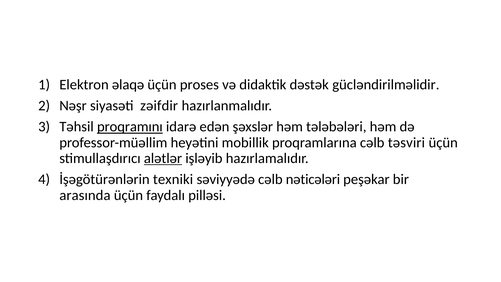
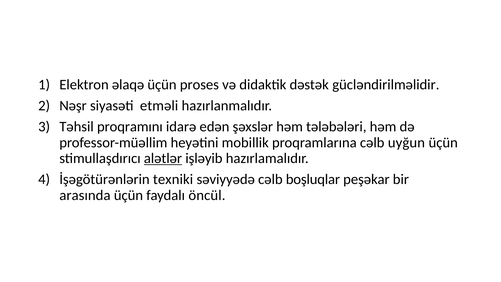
zəifdir: zəifdir -> etməli (159, 106)
proqramını underline: present -> none (130, 127)
təsviri: təsviri -> uyğun (406, 143)
nəticələri: nəticələri -> boşluqlar (313, 179)
pilləsi: pilləsi -> öncül (207, 195)
